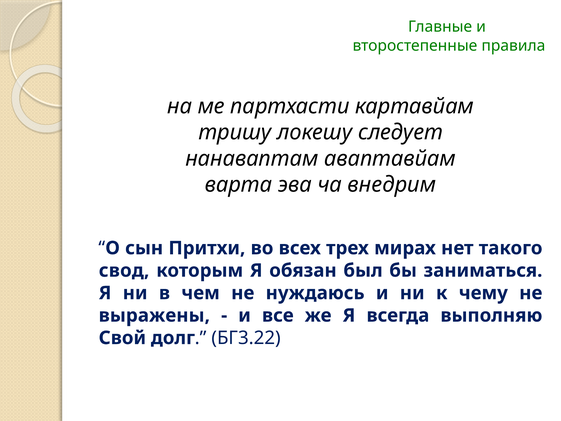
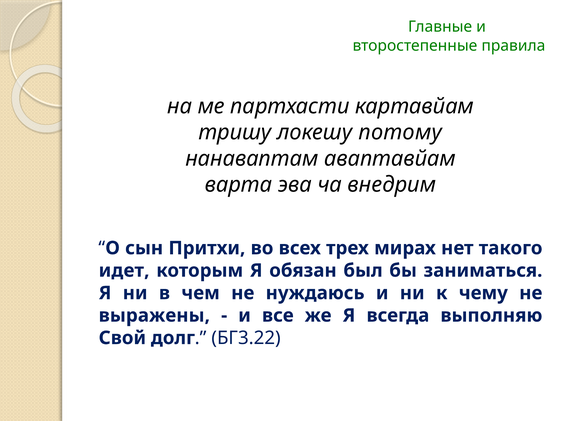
следует: следует -> потому (400, 132)
свод: свод -> идет (124, 270)
